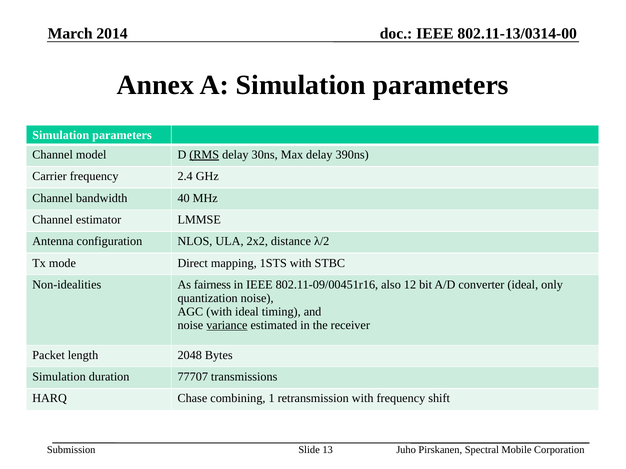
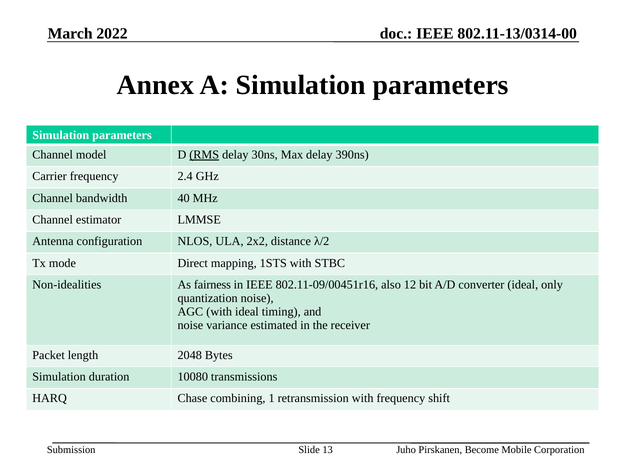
2014: 2014 -> 2022 (112, 33)
variance underline: present -> none (227, 325)
77707: 77707 -> 10080 (193, 377)
Spectral: Spectral -> Become (482, 450)
